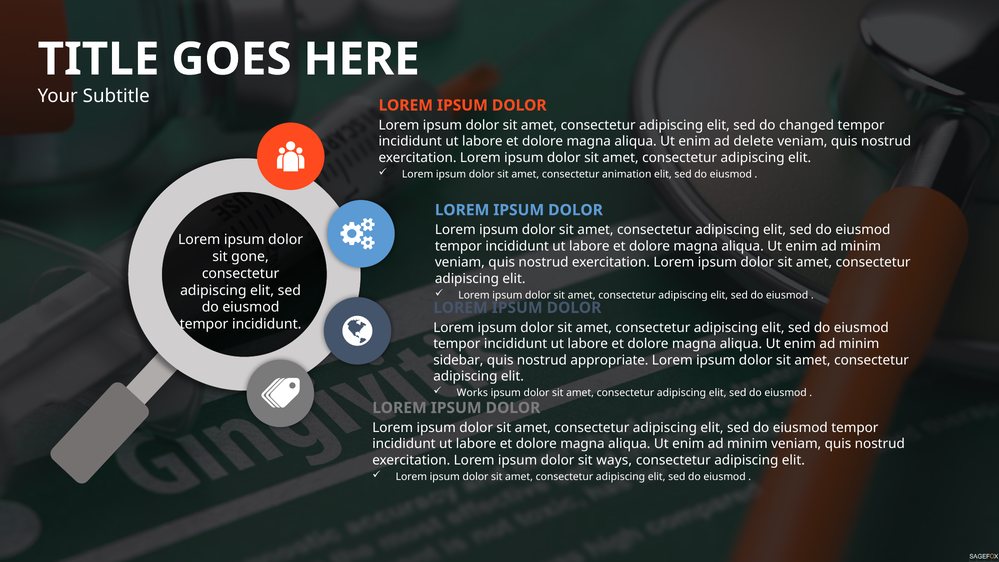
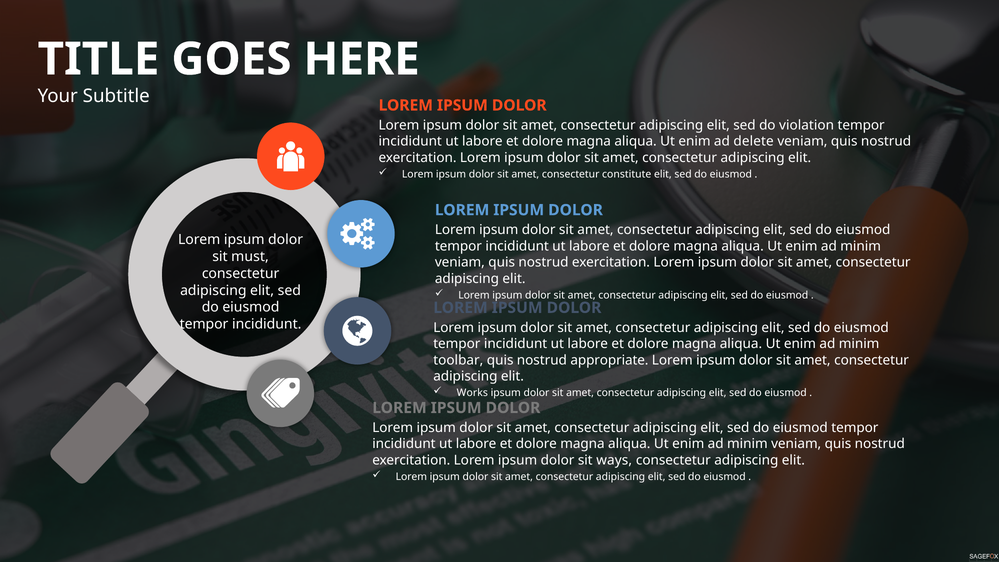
changed: changed -> violation (807, 125)
animation: animation -> constitute (627, 174)
gone: gone -> must (250, 257)
sidebar: sidebar -> toolbar (458, 360)
